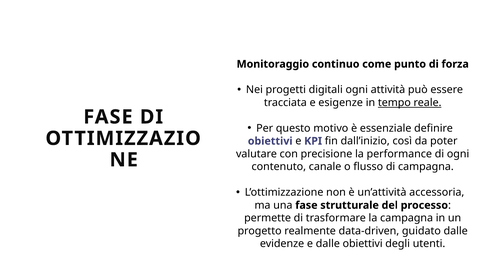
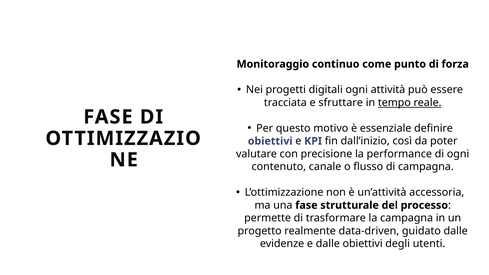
esigenze: esigenze -> sfruttare (341, 103)
